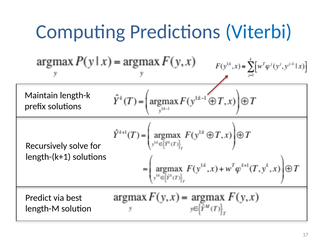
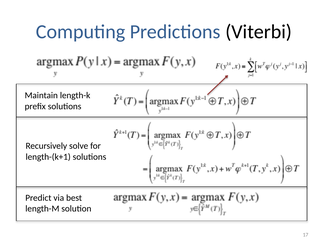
Viterbi colour: blue -> black (259, 32)
